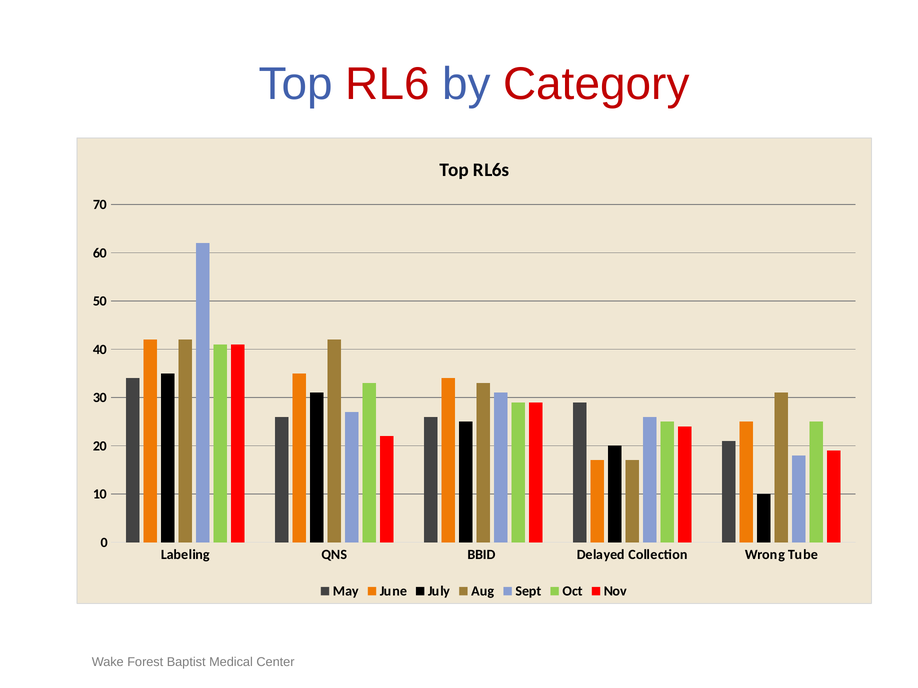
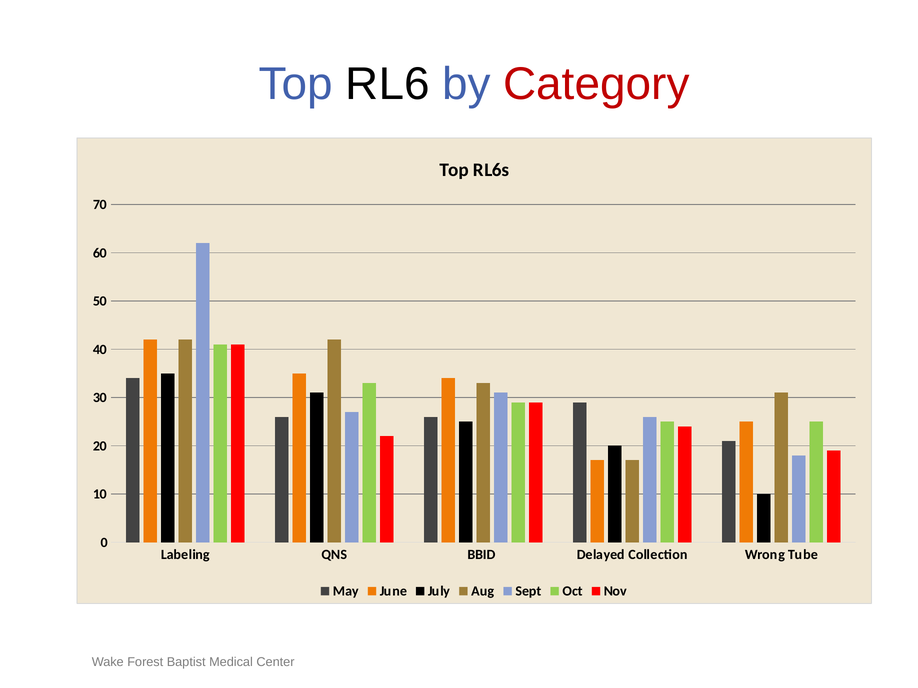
RL6 colour: red -> black (387, 84)
